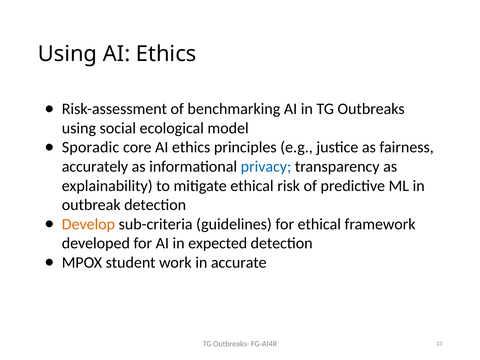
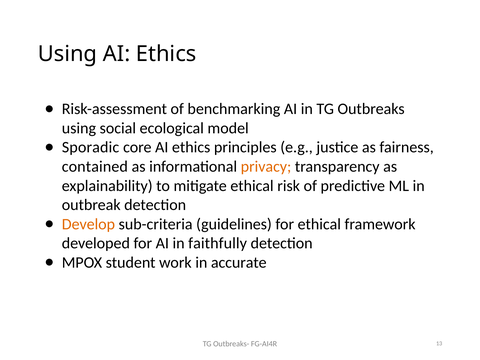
accurately: accurately -> contained (95, 167)
privacy colour: blue -> orange (266, 167)
expected: expected -> faithfully (218, 243)
